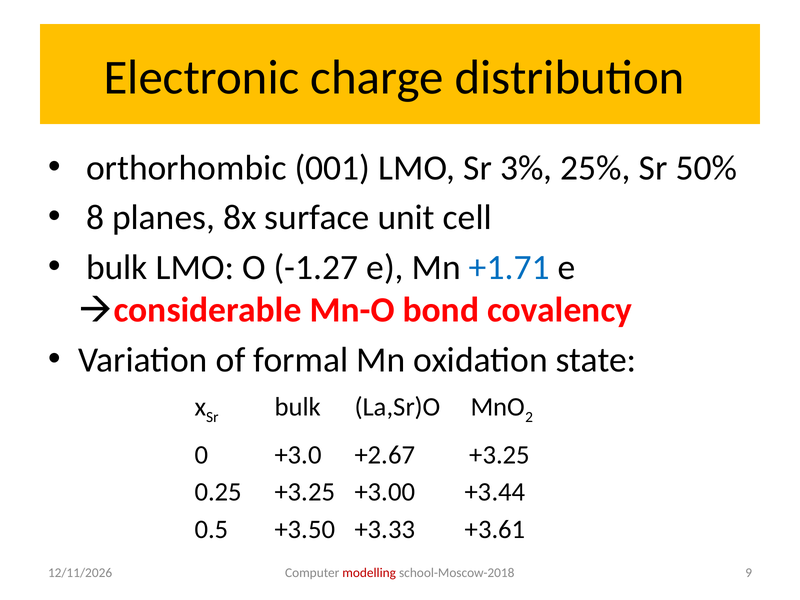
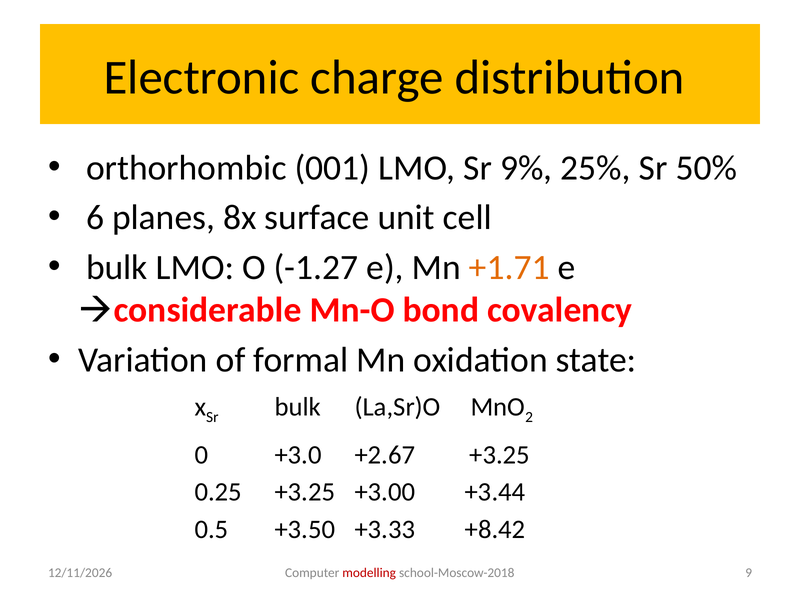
3%: 3% -> 9% (526, 168)
8: 8 -> 6 (95, 218)
+1.71 colour: blue -> orange (509, 267)
+3.61: +3.61 -> +8.42 (495, 529)
